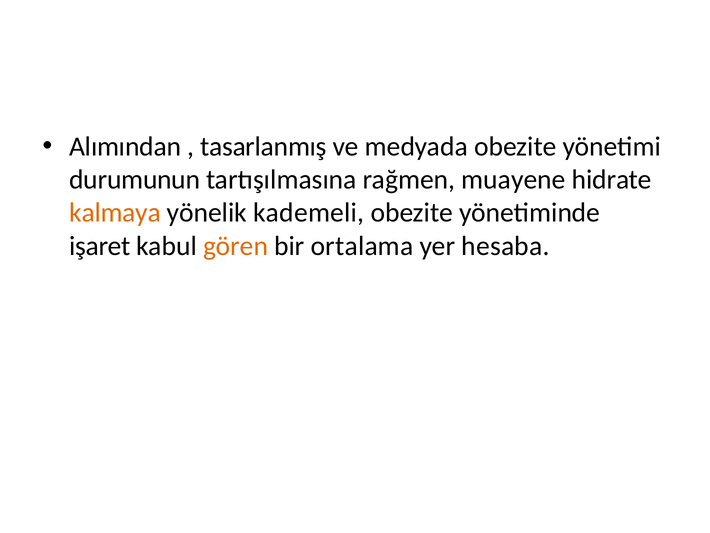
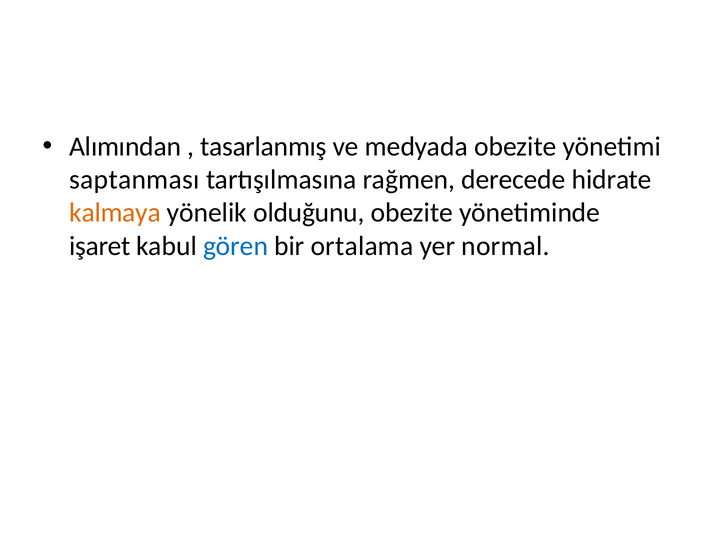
durumunun: durumunun -> saptanması (134, 179)
muayene: muayene -> derecede (513, 179)
kademeli: kademeli -> olduğunu (309, 213)
gören colour: orange -> blue (236, 246)
hesaba: hesaba -> normal (505, 246)
